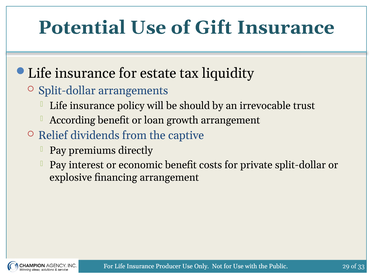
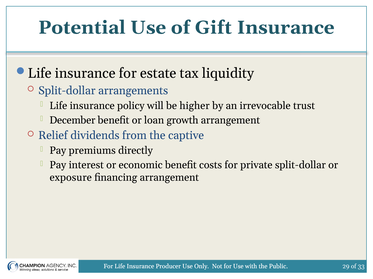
should: should -> higher (195, 106)
According: According -> December (72, 120)
explosive: explosive -> exposure (71, 178)
